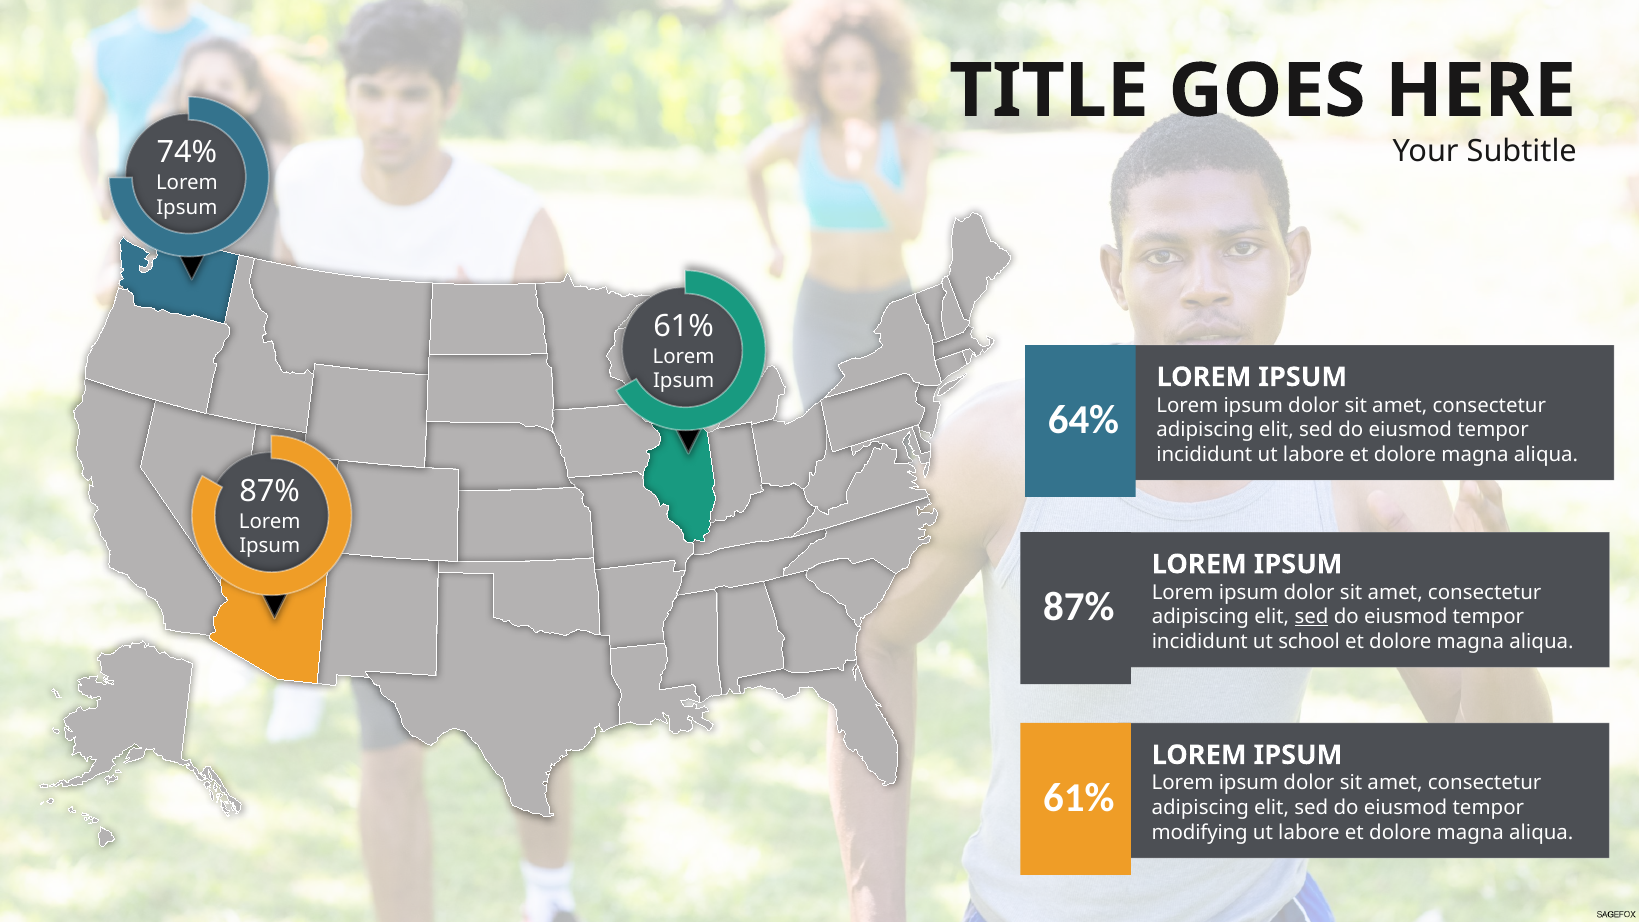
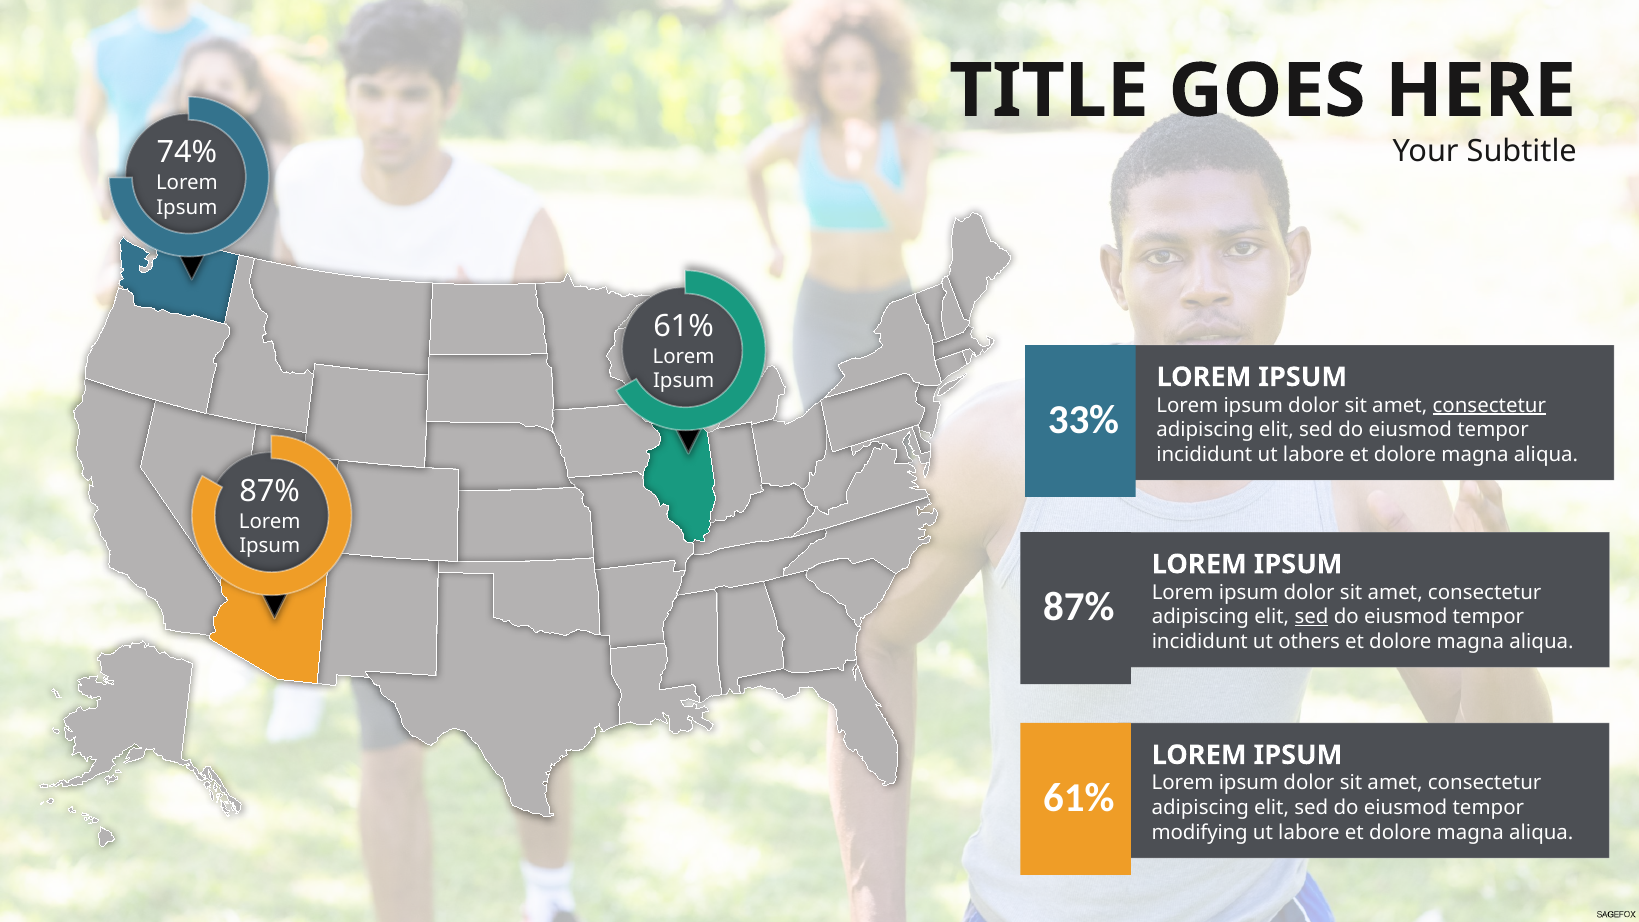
consectetur underline: none -> present (1489, 405)
64%: 64% -> 33% (1083, 420)
school: school -> others (1309, 642)
